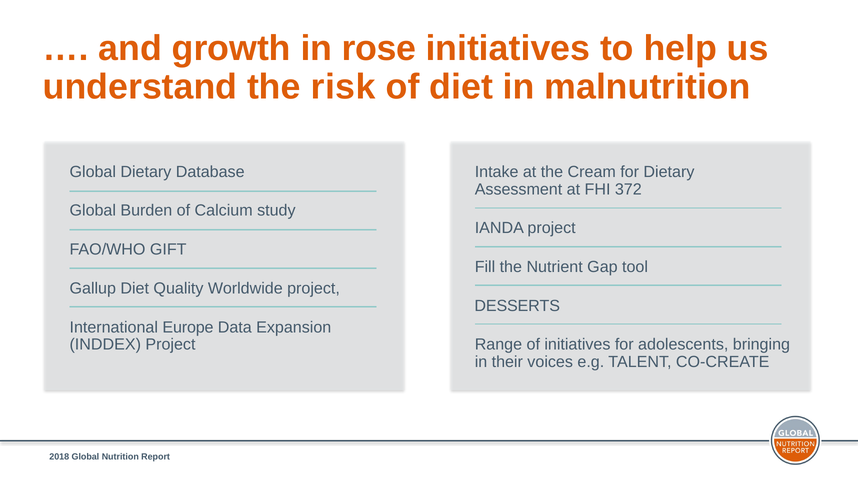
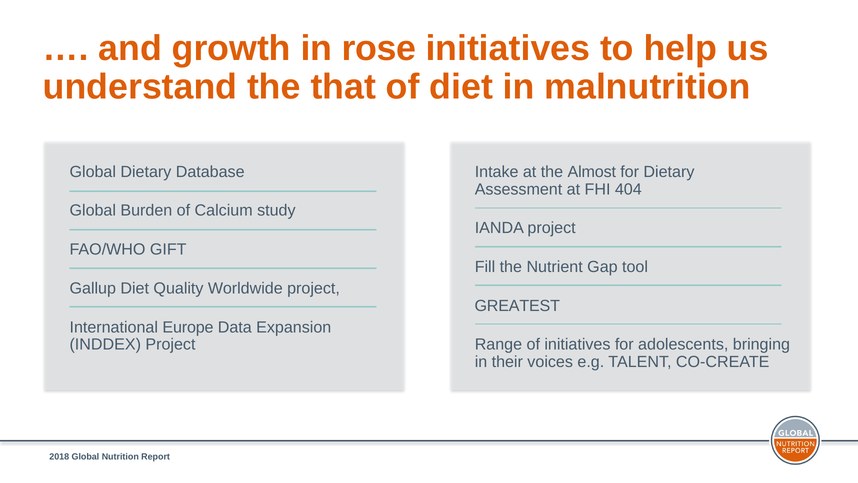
risk: risk -> that (343, 87)
Cream: Cream -> Almost (592, 172)
372: 372 -> 404 (628, 189)
DESSERTS: DESSERTS -> GREATEST (517, 306)
